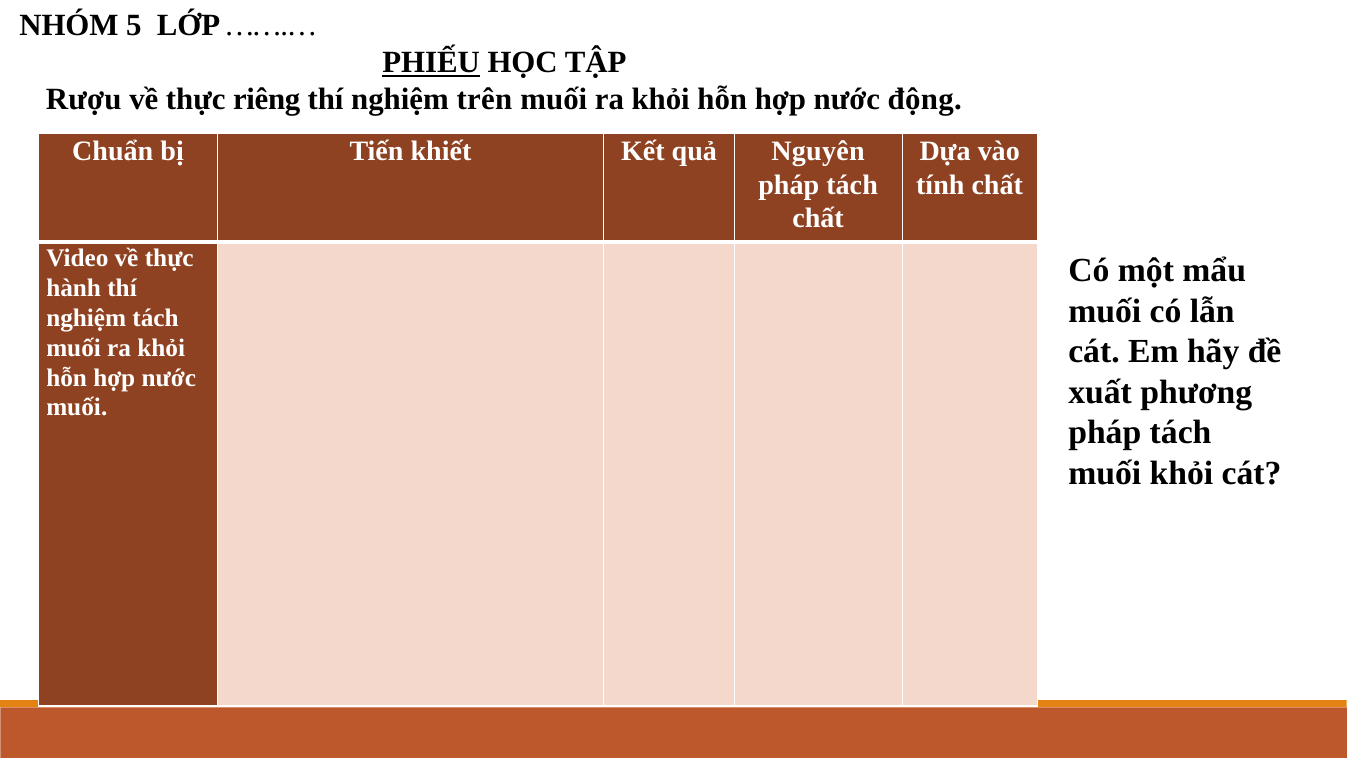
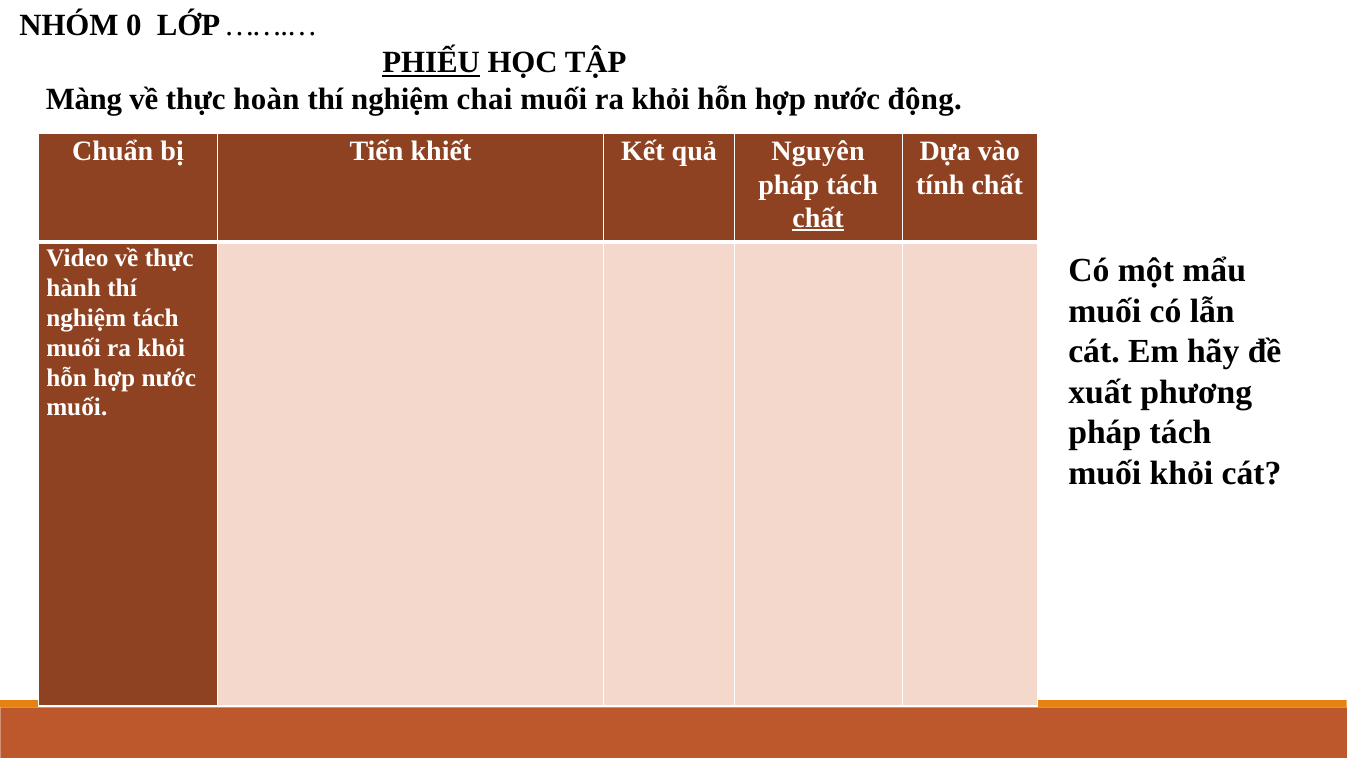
5: 5 -> 0 (134, 26)
Rượu: Rượu -> Màng (84, 100)
riêng: riêng -> hoàn (266, 100)
trên: trên -> chai (484, 100)
chất underline: none -> present (818, 218)
